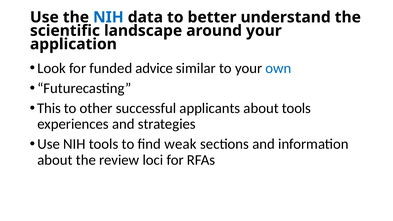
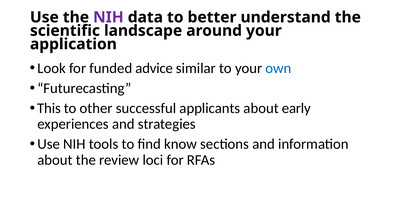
NIH colour: blue -> purple (108, 17)
about tools: tools -> early (296, 108)
weak: weak -> know (181, 144)
